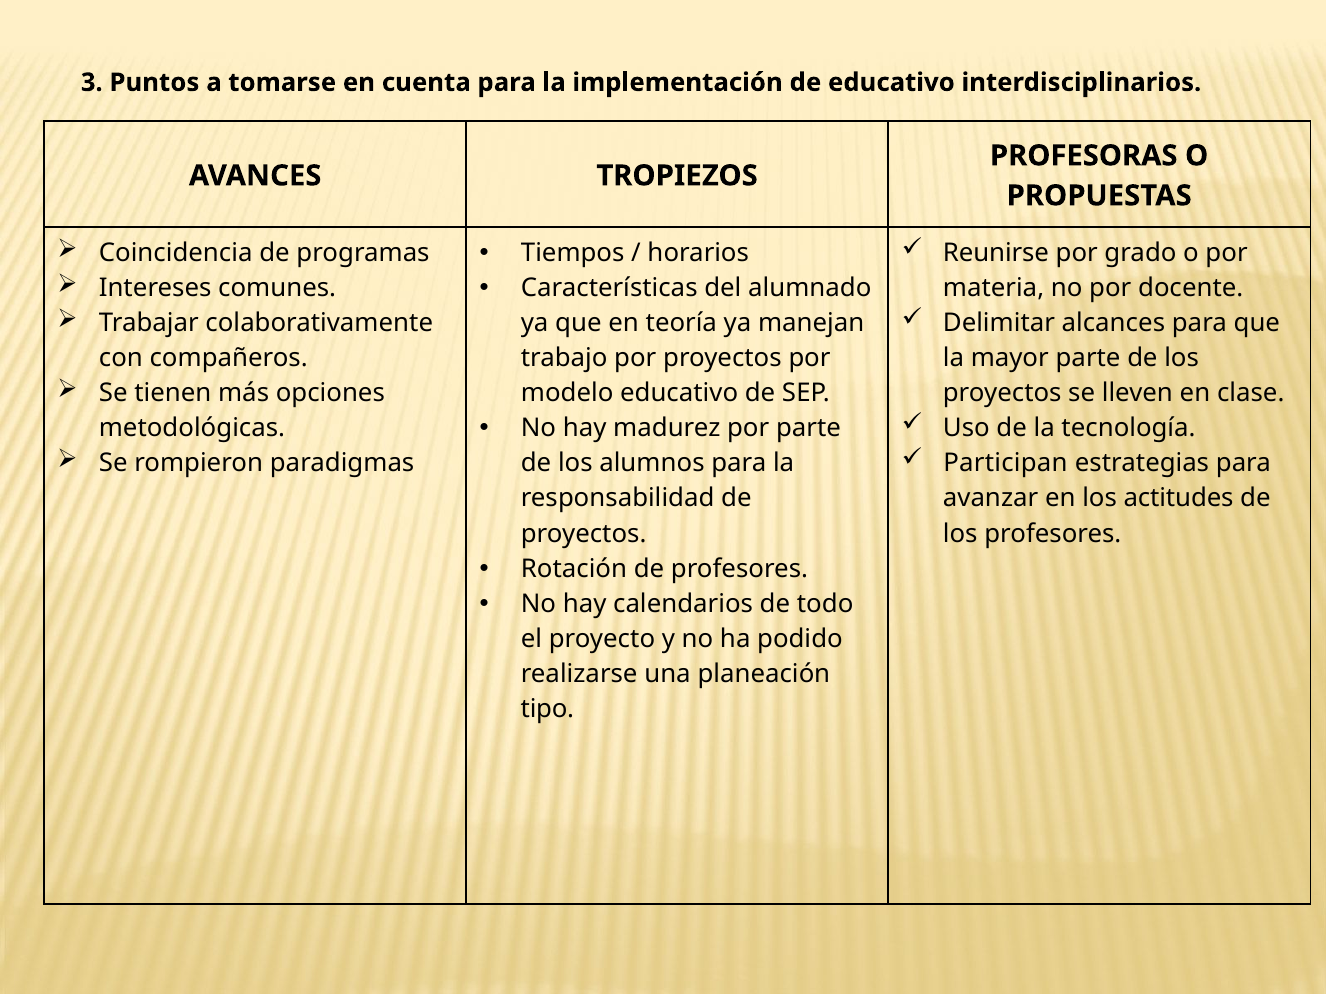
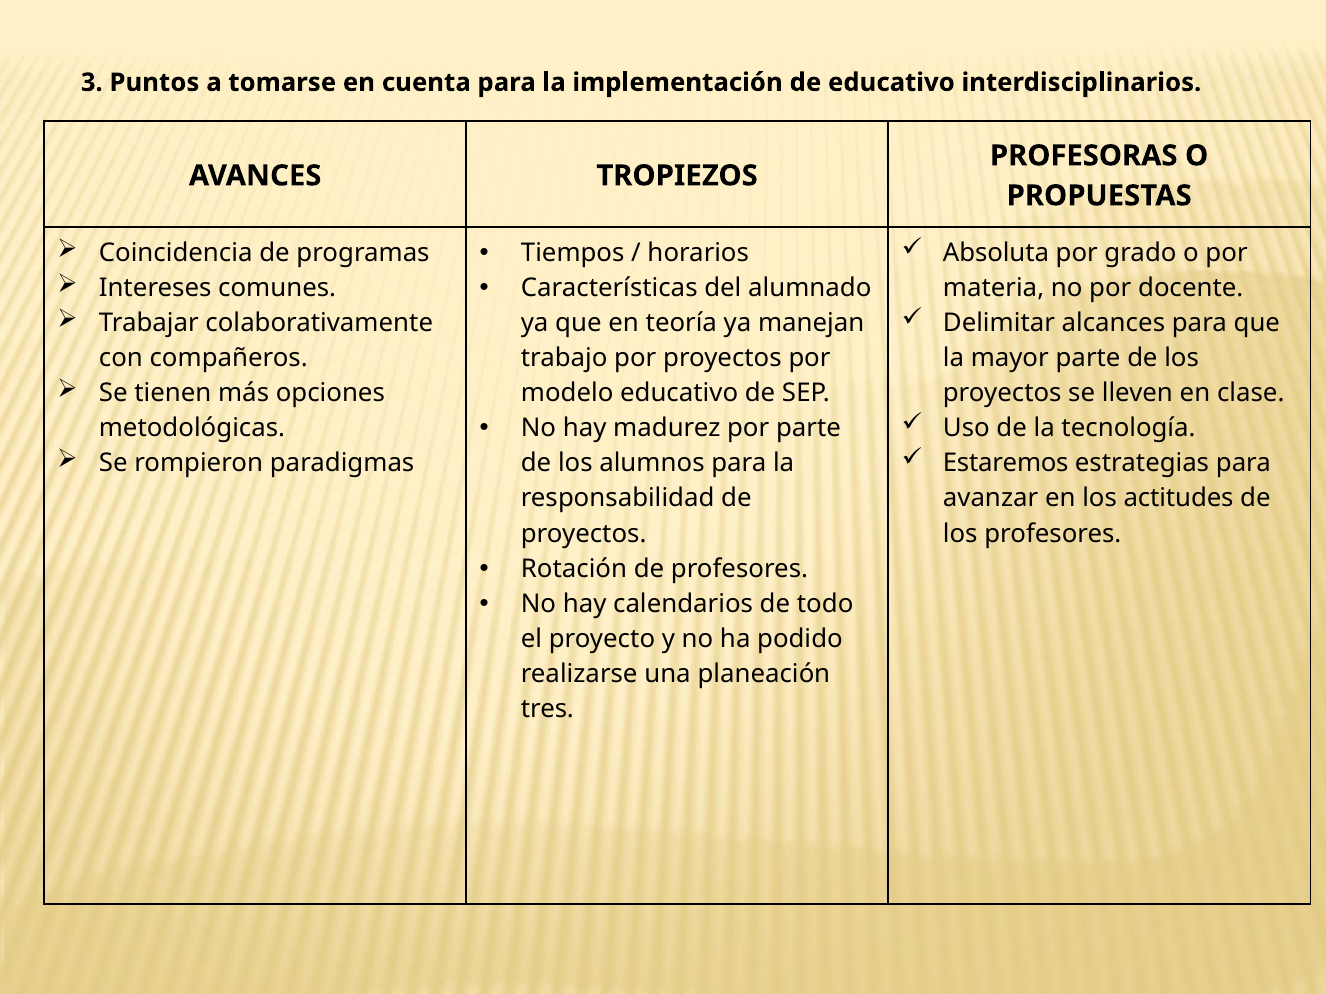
Reunirse: Reunirse -> Absoluta (996, 253)
Participan: Participan -> Estaremos (1006, 464)
tipo: tipo -> tres (547, 710)
